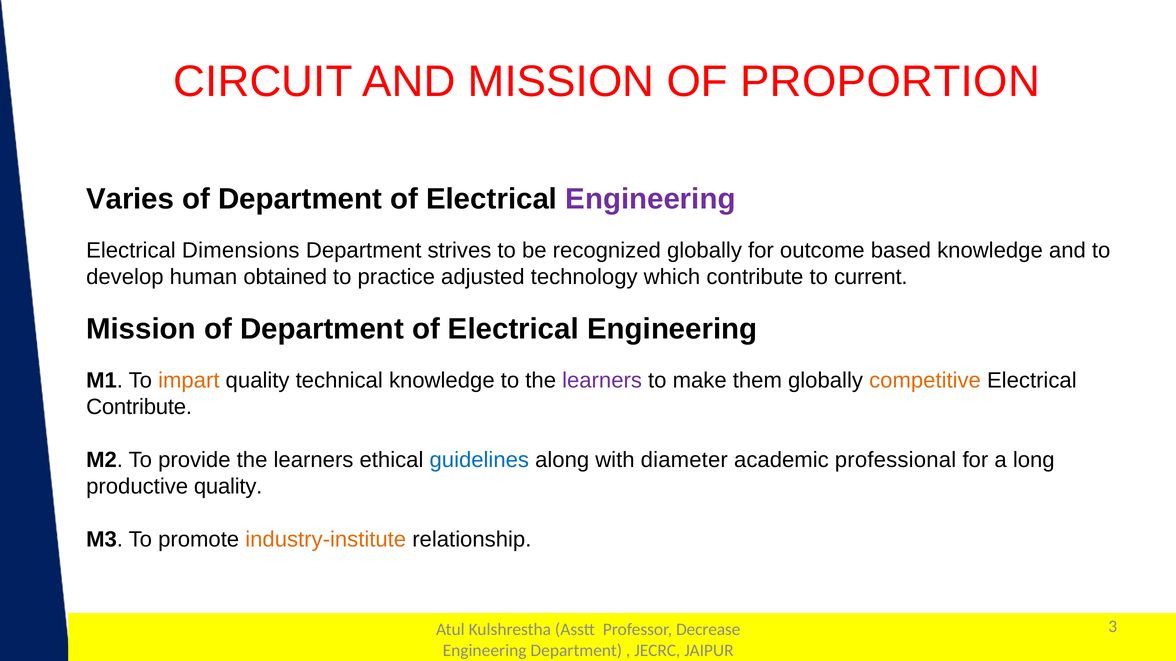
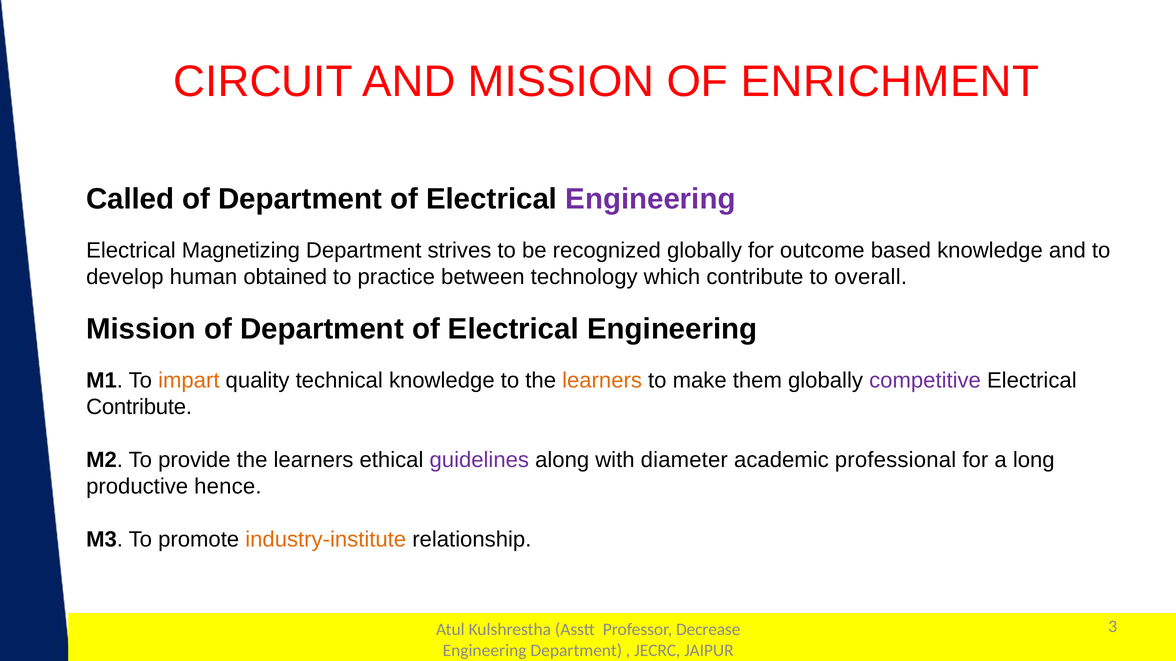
PROPORTION: PROPORTION -> ENRICHMENT (890, 82)
Varies: Varies -> Called (130, 199)
Dimensions: Dimensions -> Magnetizing (241, 250)
adjusted: adjusted -> between (483, 277)
current: current -> overall (871, 277)
learners colour: purple -> orange (602, 381)
competitive colour: orange -> purple (925, 381)
guidelines colour: blue -> purple (479, 460)
productive quality: quality -> hence (228, 487)
